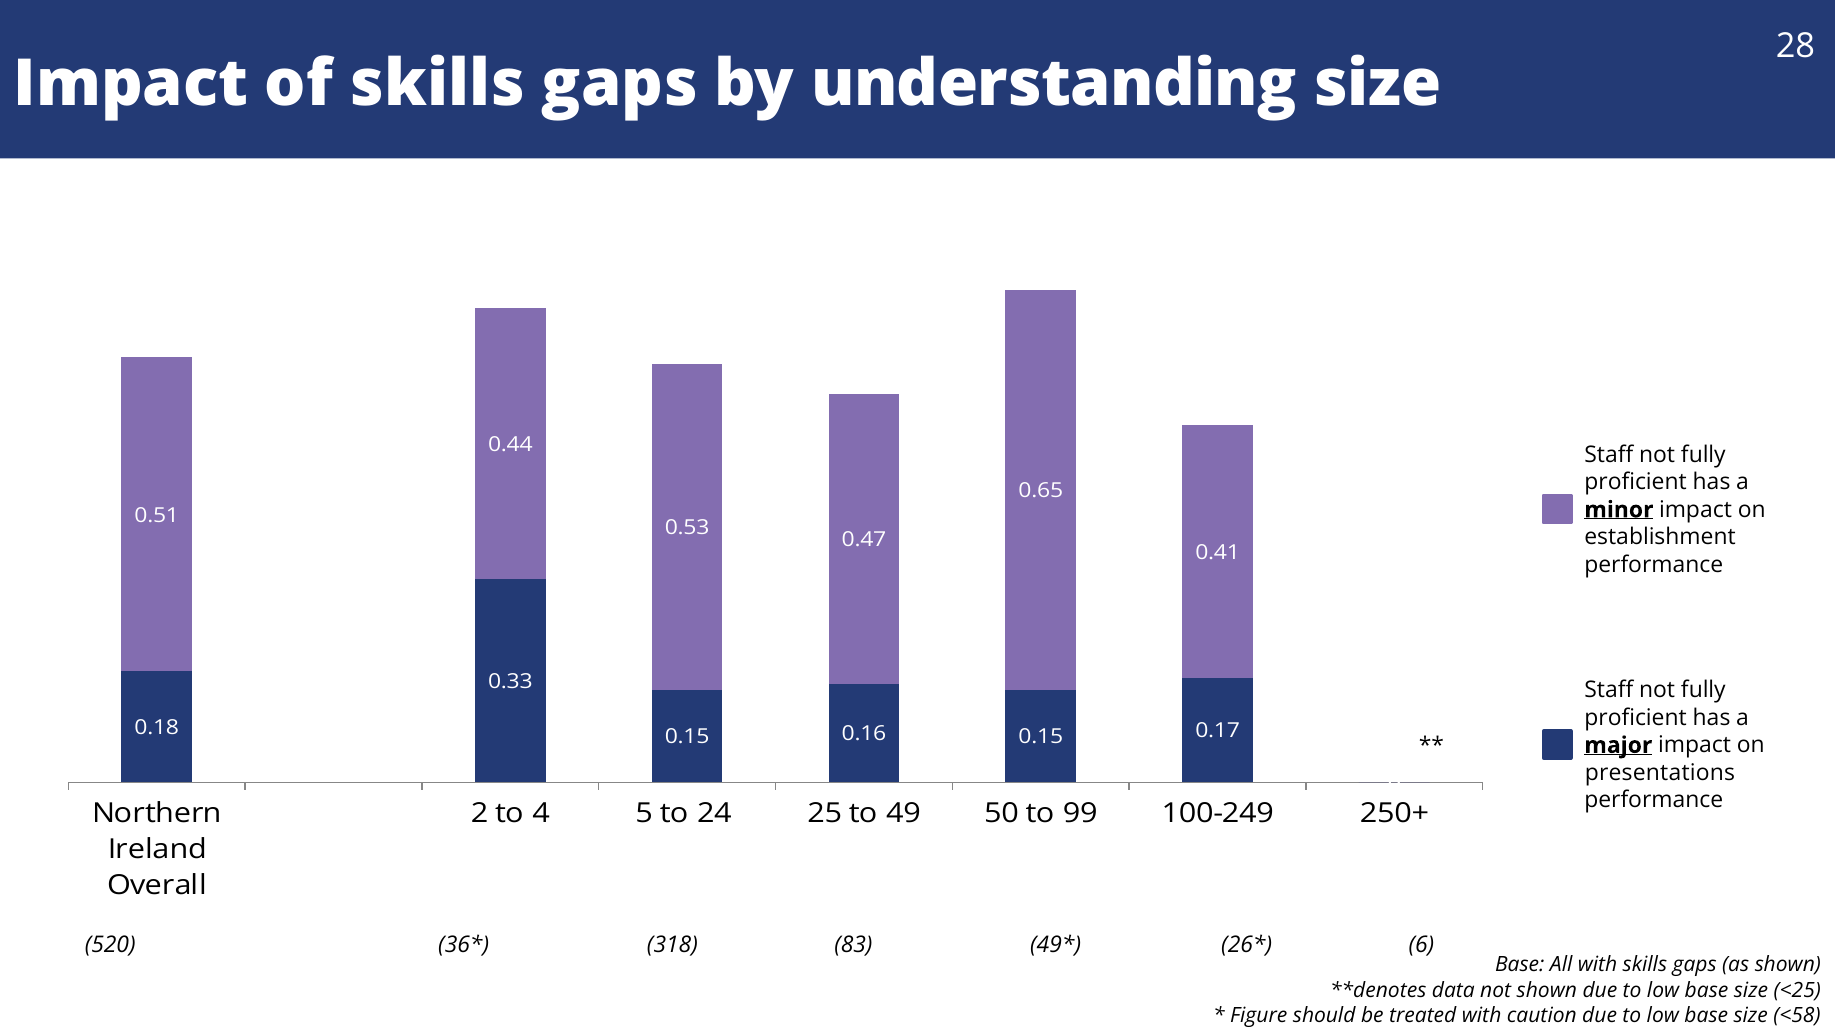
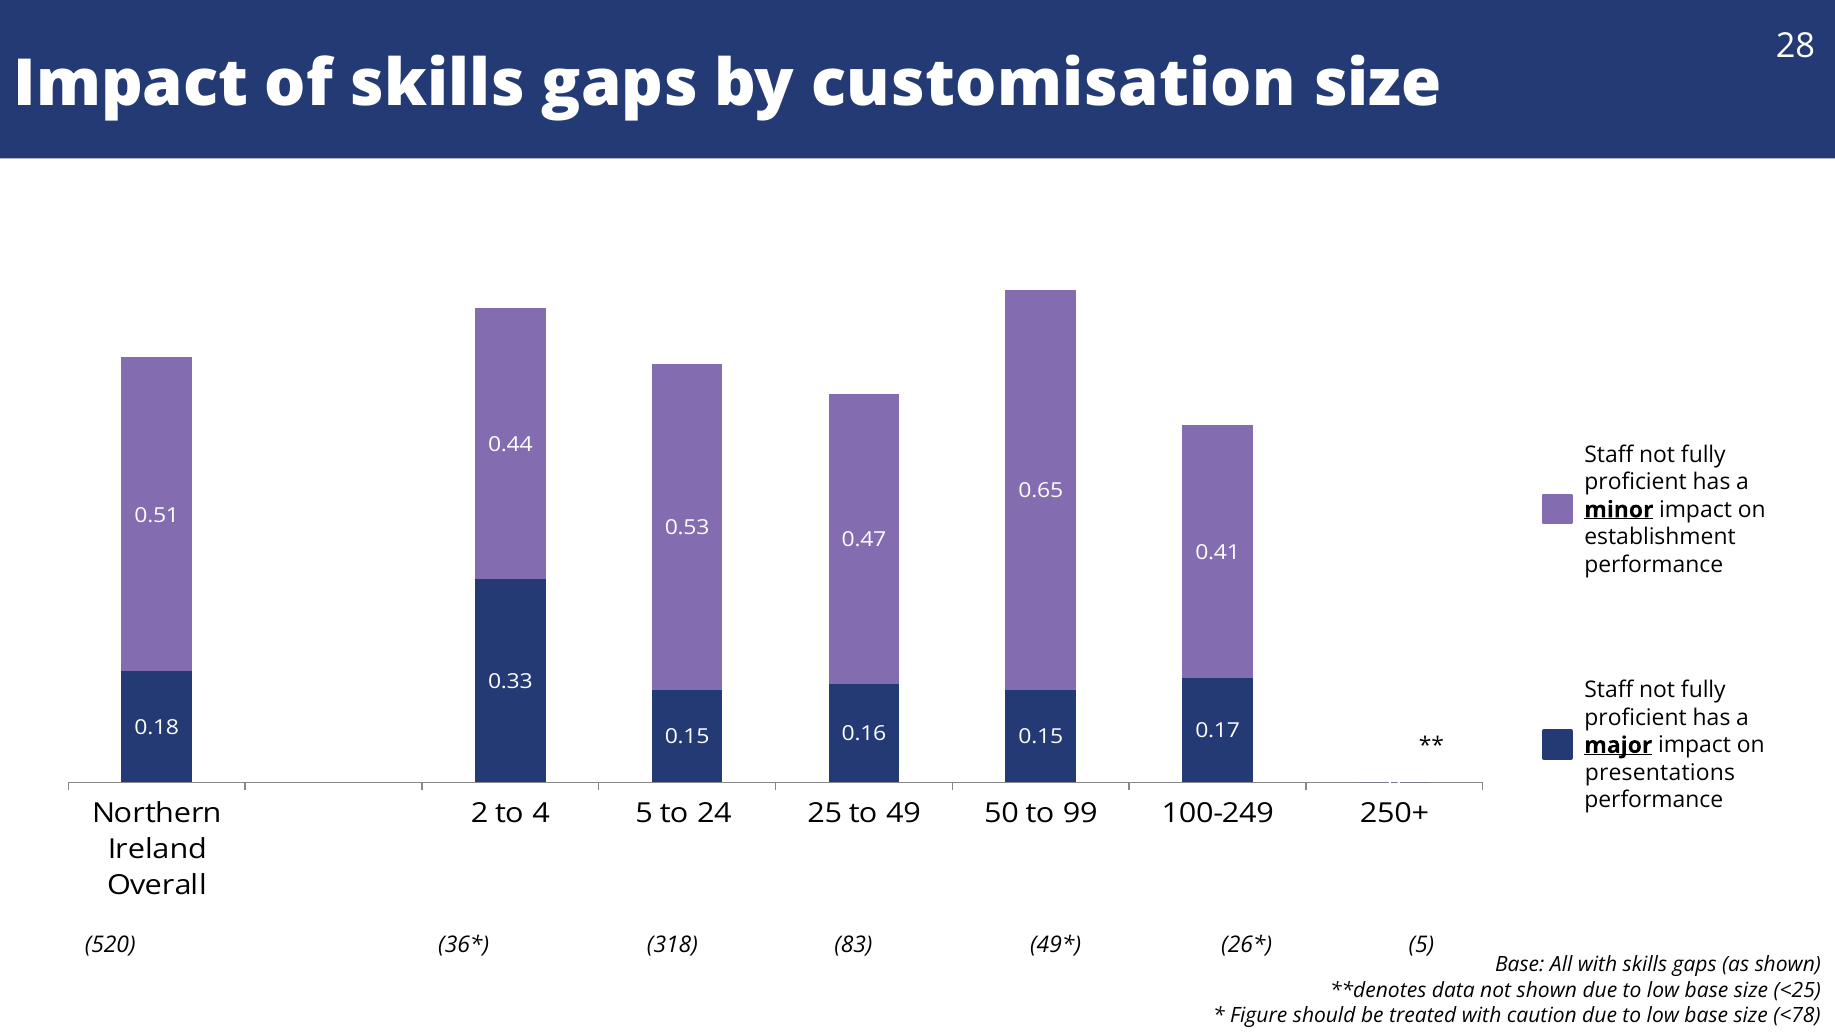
understanding: understanding -> customisation (1054, 84)
6: 6 -> 5 (1421, 945)
<58: <58 -> <78 (1797, 1015)
